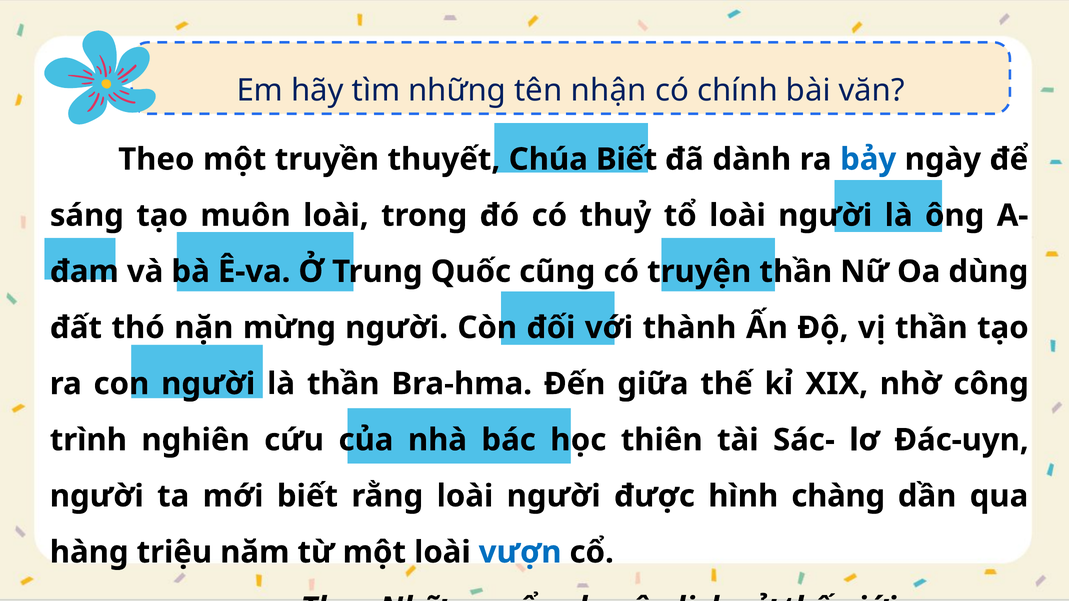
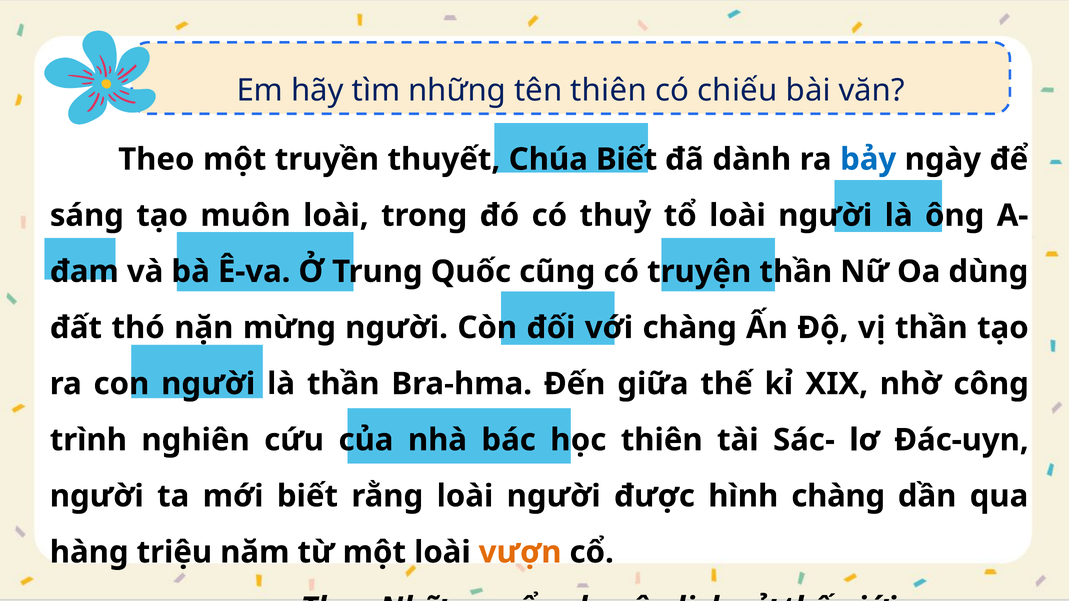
tên nhận: nhận -> thiên (609, 91)
chính: chính -> chiếu (737, 91)
với thành: thành -> chàng (690, 328)
vượn colour: blue -> orange (520, 553)
